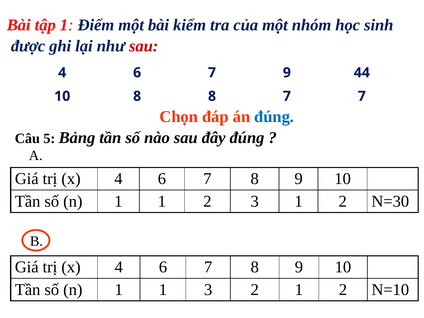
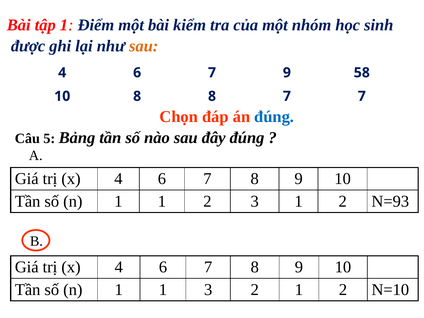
sau colour: red -> orange (144, 46)
44: 44 -> 58 (362, 73)
N=30: N=30 -> N=93 (390, 201)
